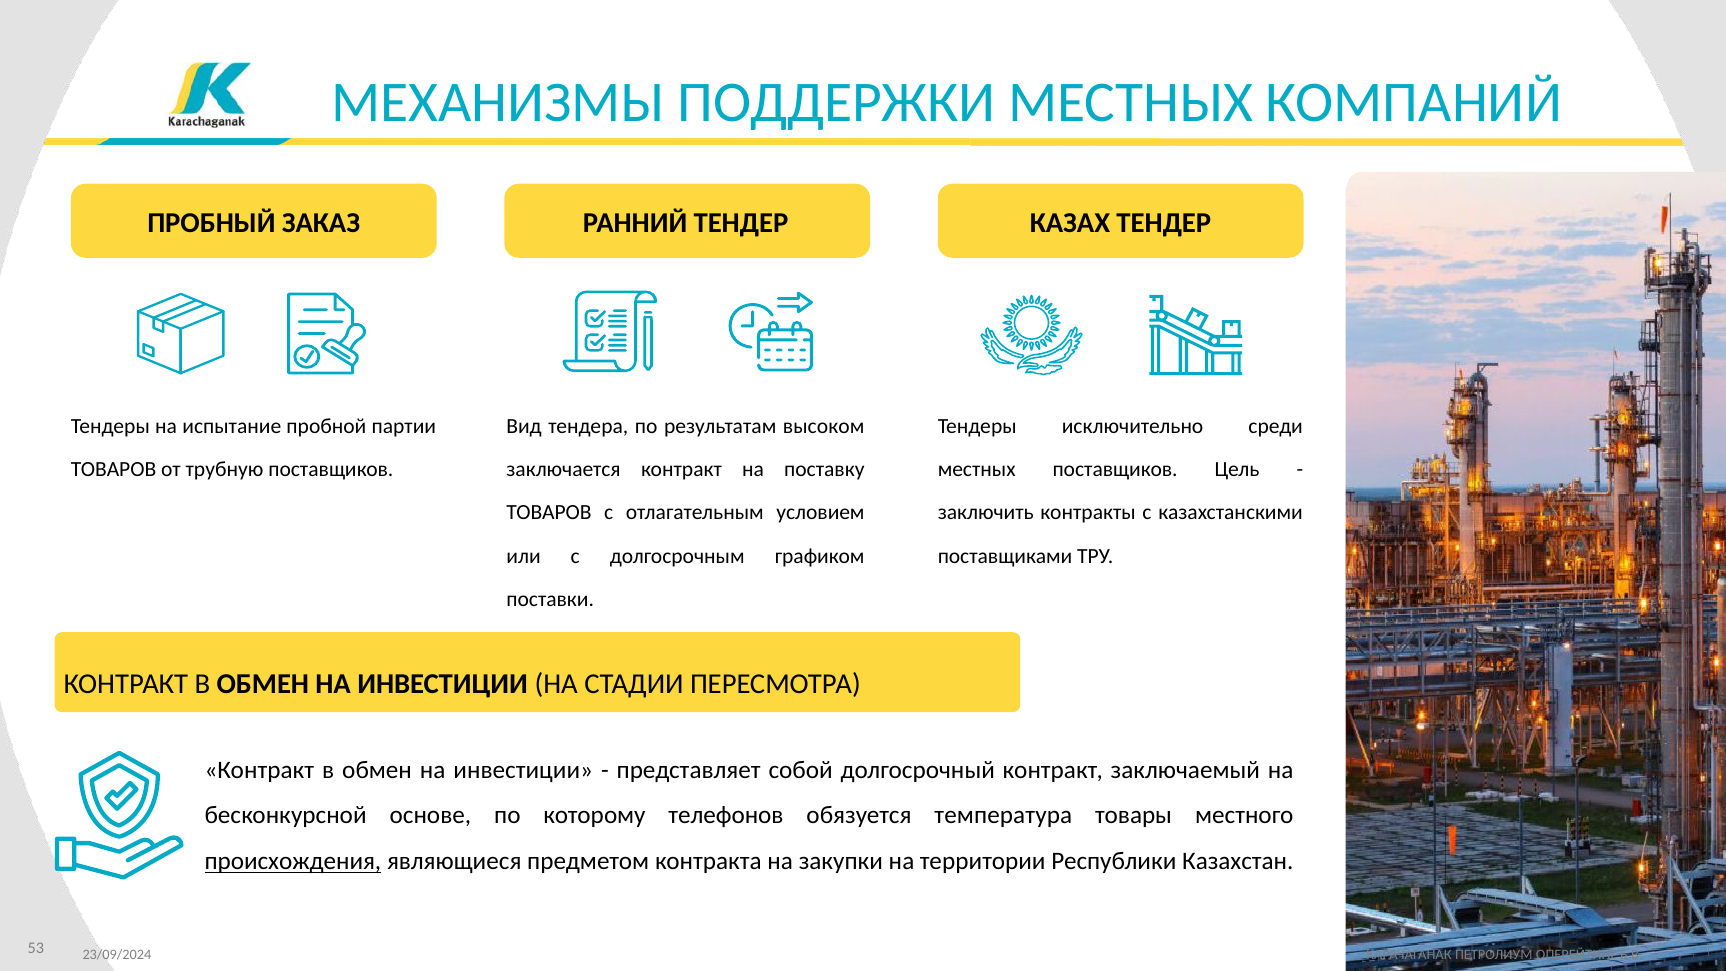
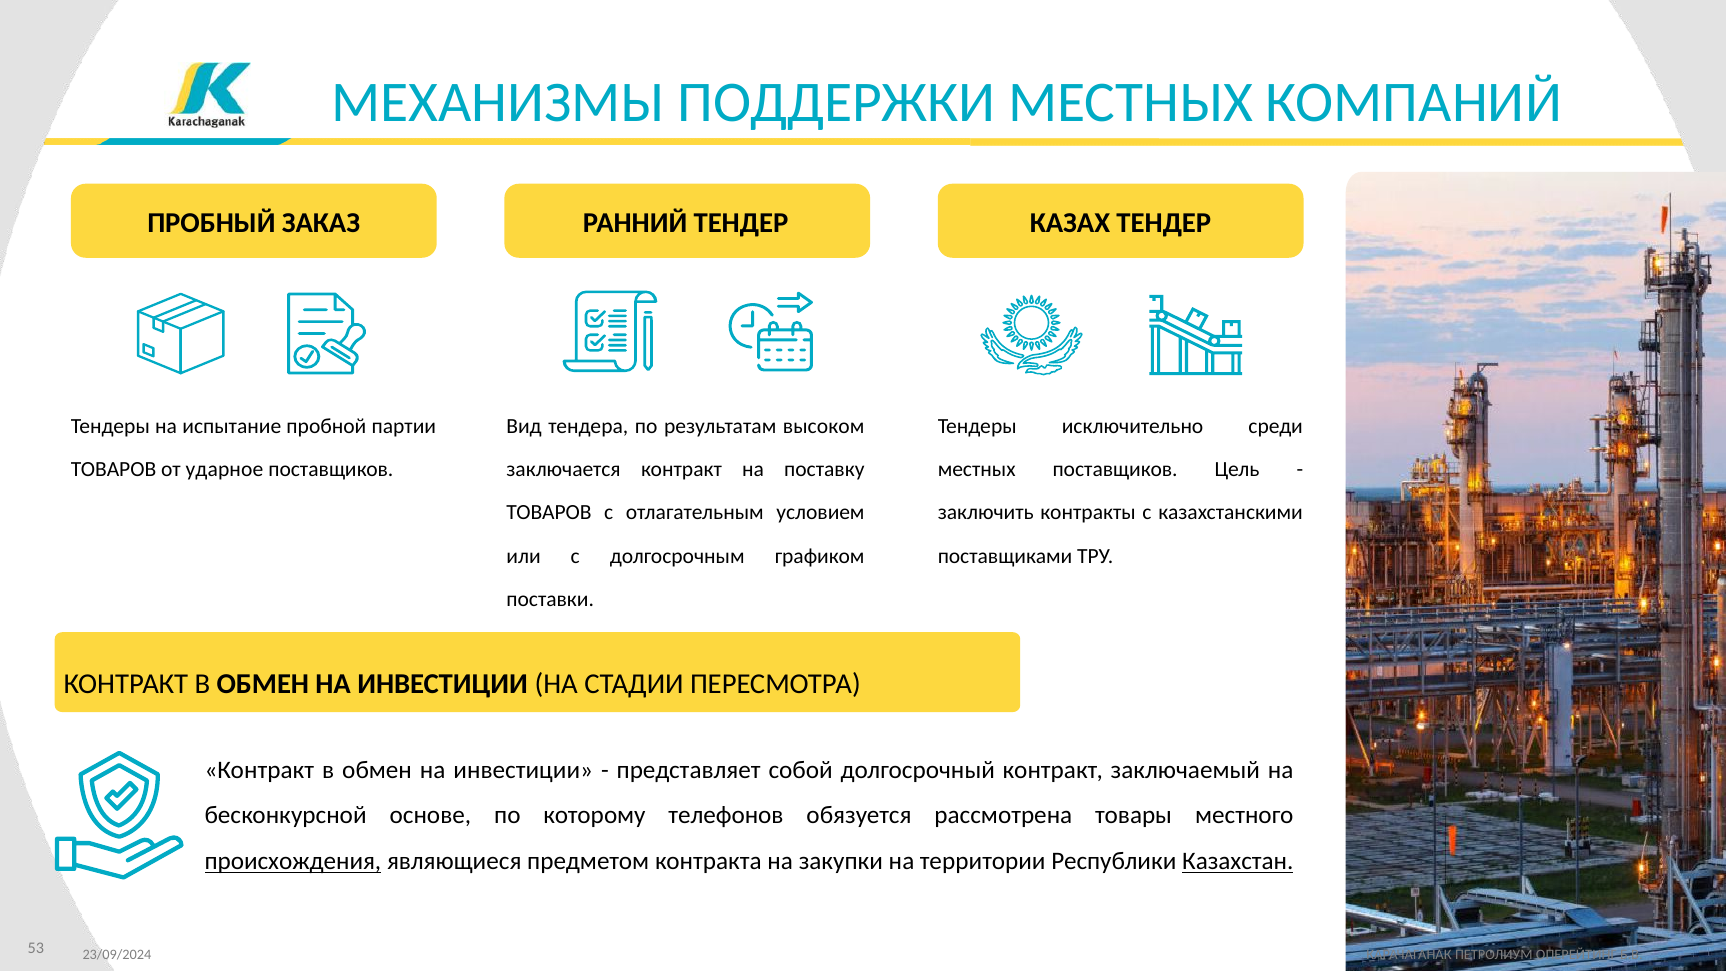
трубную: трубную -> ударное (224, 469)
температура: температура -> рассмотрена (1003, 816)
Казахстан underline: none -> present (1238, 861)
